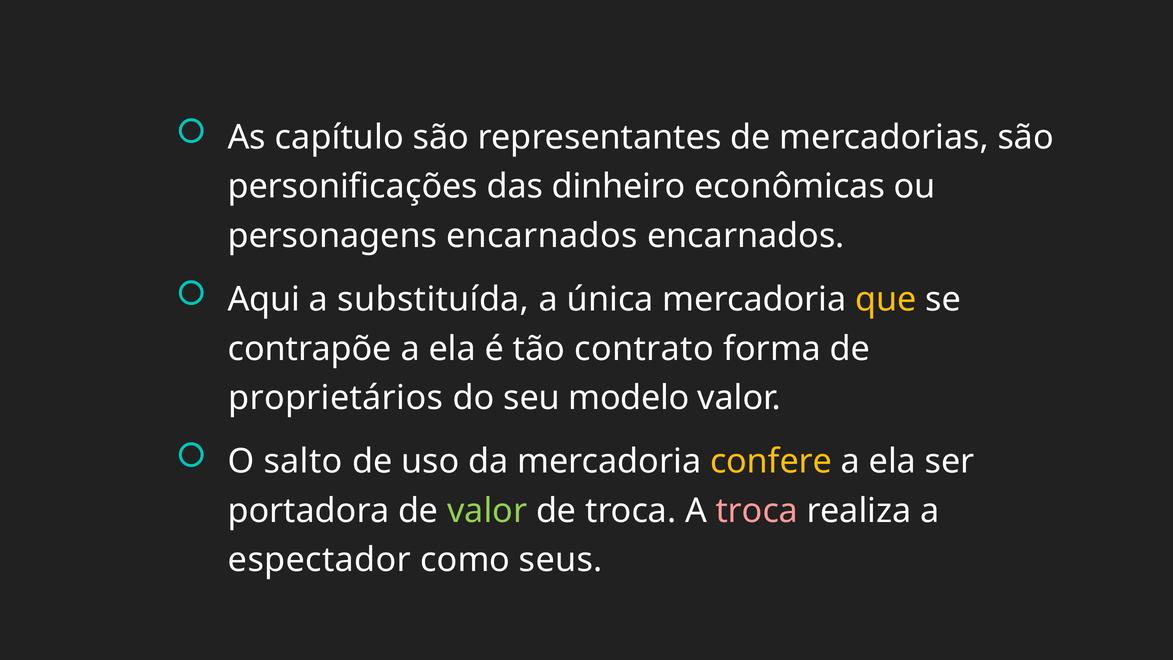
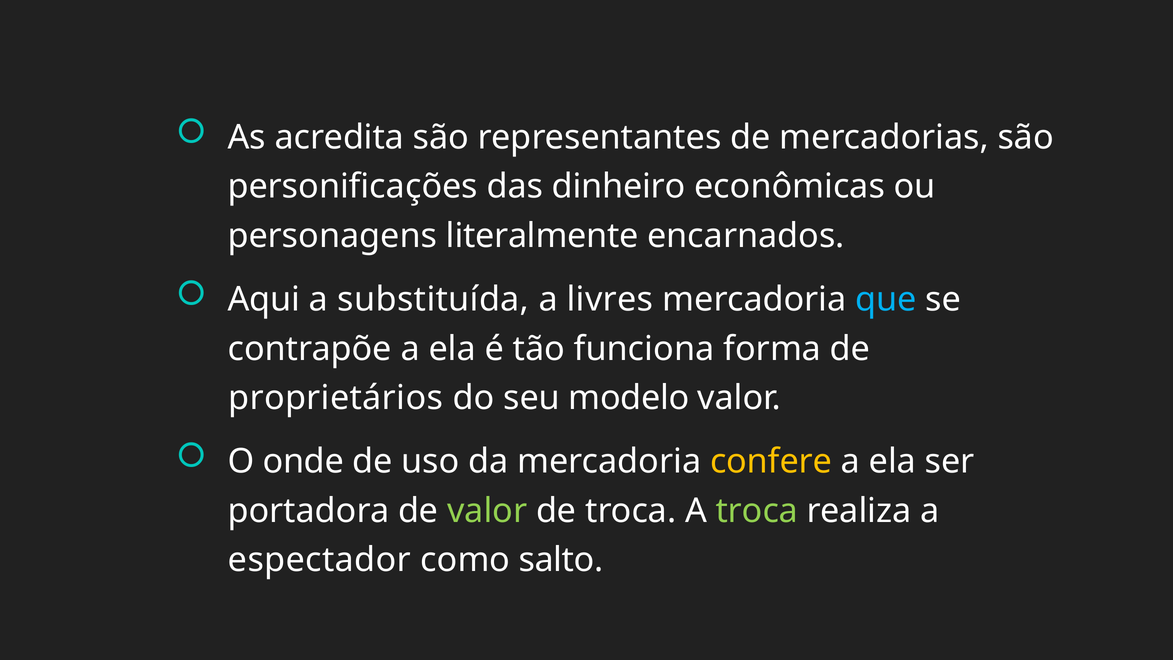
capítulo: capítulo -> acredita (339, 137)
personagens encarnados: encarnados -> literalmente (542, 236)
única: única -> livres (610, 299)
que colour: yellow -> light blue (886, 299)
contrato: contrato -> funciona (644, 349)
salto: salto -> onde (303, 461)
troca colour: pink -> light green (757, 511)
seus: seus -> salto (561, 560)
